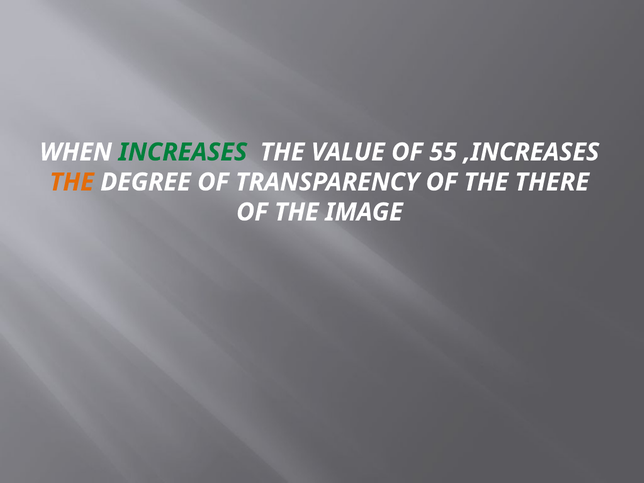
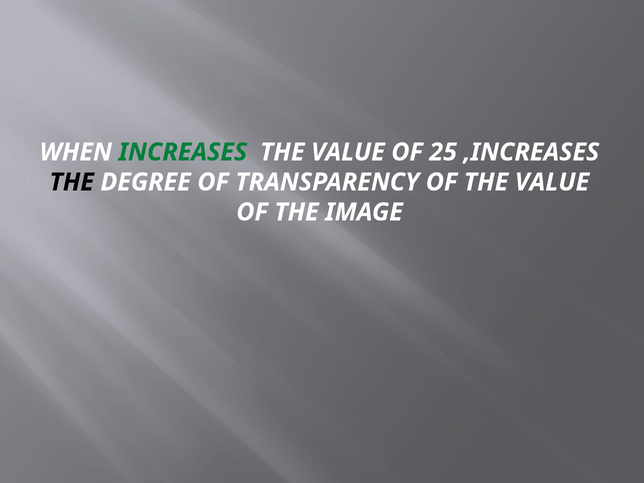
55: 55 -> 25 (443, 152)
THE colour: orange -> black (72, 182)
OF THE THERE: THERE -> VALUE (552, 182)
